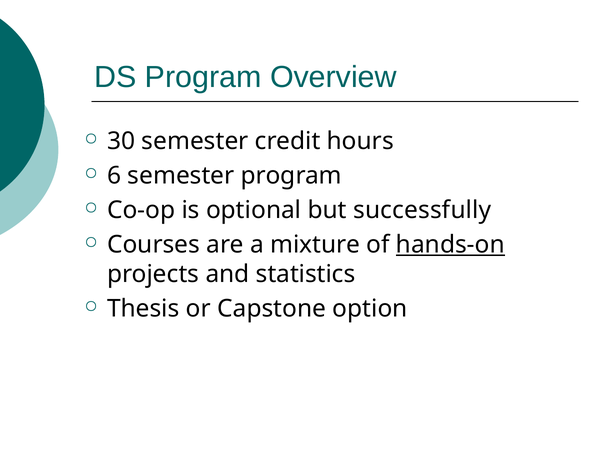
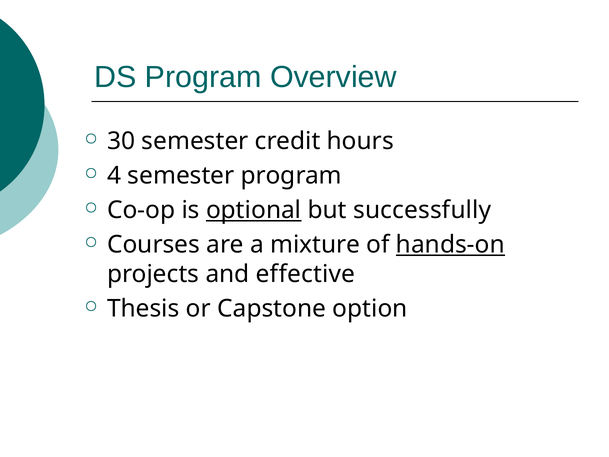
6: 6 -> 4 (114, 176)
optional underline: none -> present (254, 210)
statistics: statistics -> effective (306, 274)
